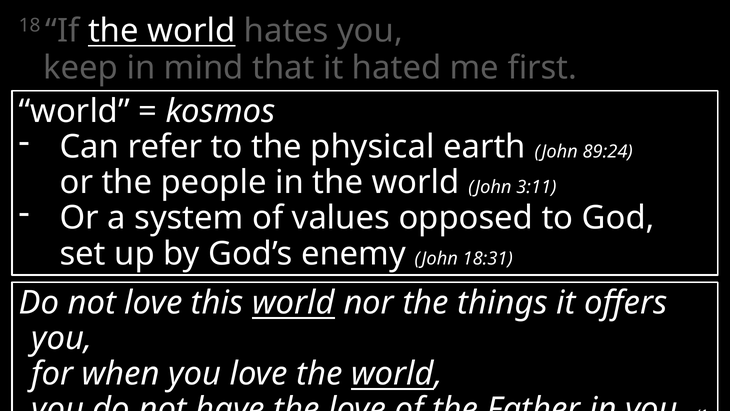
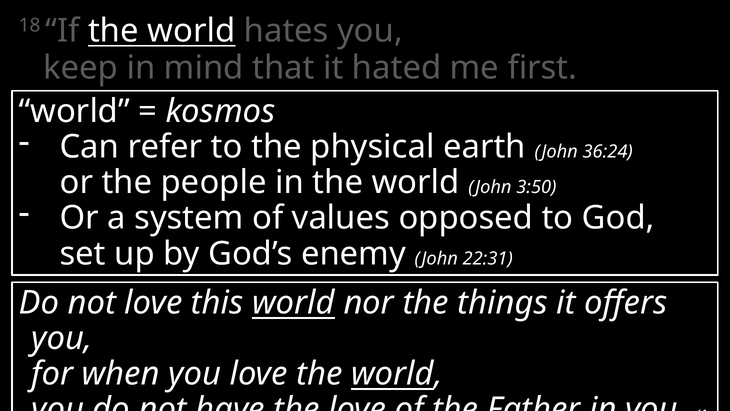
89:24: 89:24 -> 36:24 (608, 152)
3:11: 3:11 -> 3:50 (536, 187)
18:31: 18:31 -> 22:31 (488, 258)
